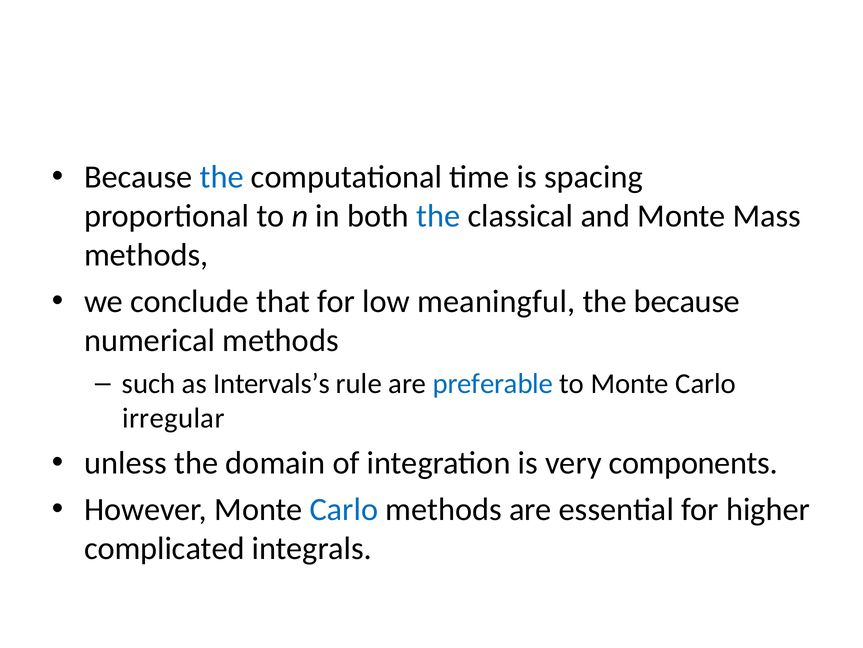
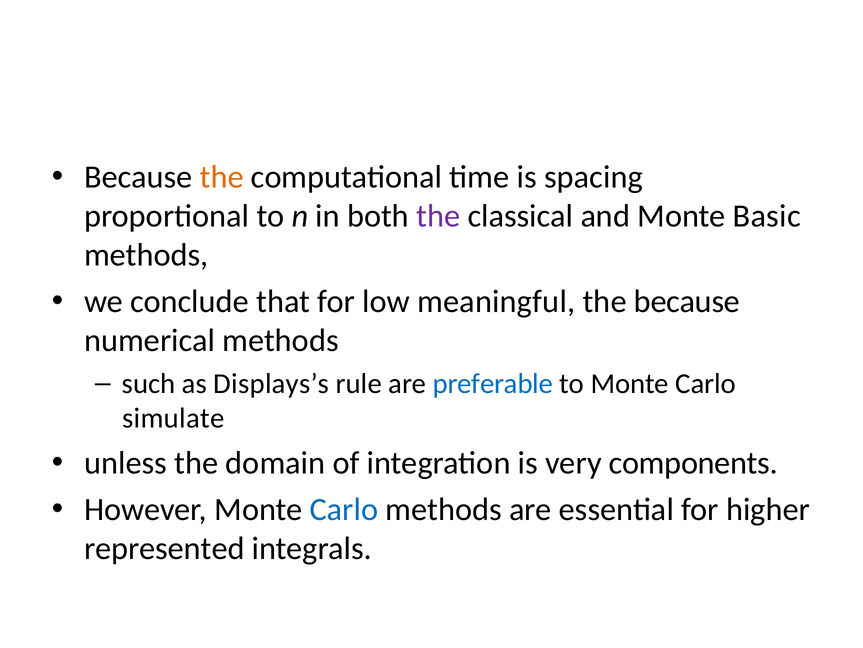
the colour: blue -> orange (222, 177)
the colour: blue -> purple (438, 216)
Mass: Mass -> Basic (767, 216)
Intervals’s: Intervals’s -> Displays’s (271, 383)
irregular: irregular -> simulate (173, 418)
complicated: complicated -> represented (164, 548)
